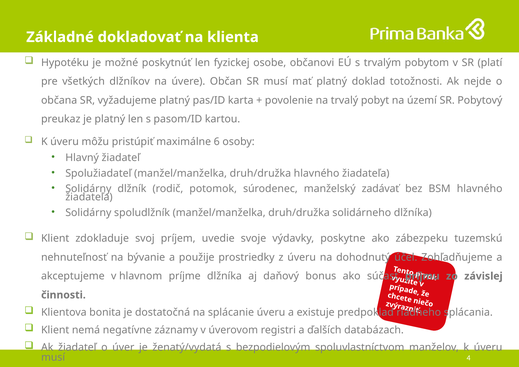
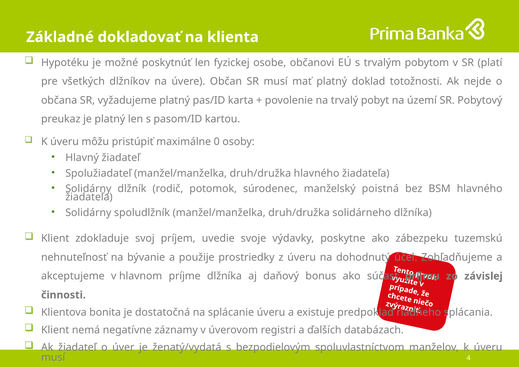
6: 6 -> 0 (217, 142)
zadávať: zadávať -> poistná (380, 189)
